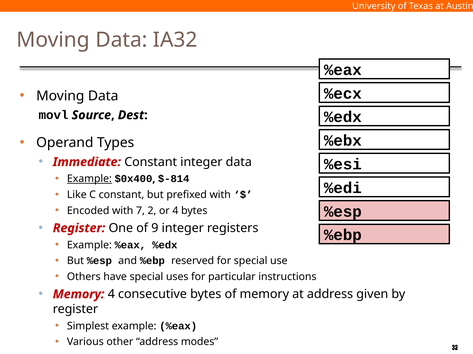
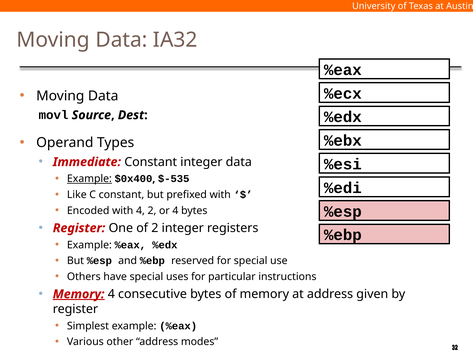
$-814: $-814 -> $-535 (174, 179)
with 7: 7 -> 4 (140, 211)
of 9: 9 -> 2 (155, 229)
Memory underline: none -> present (79, 295)
